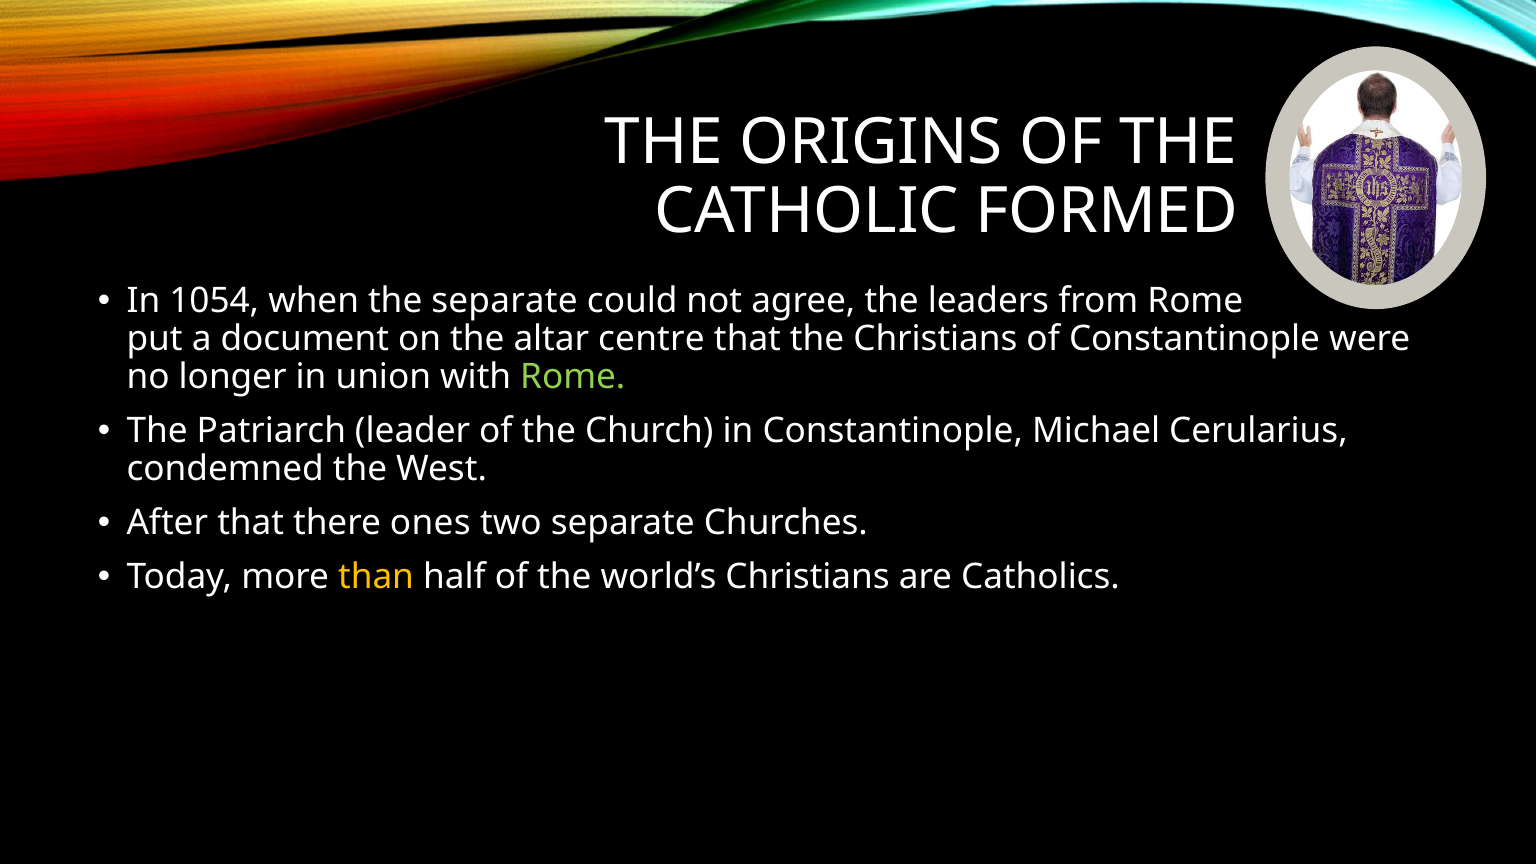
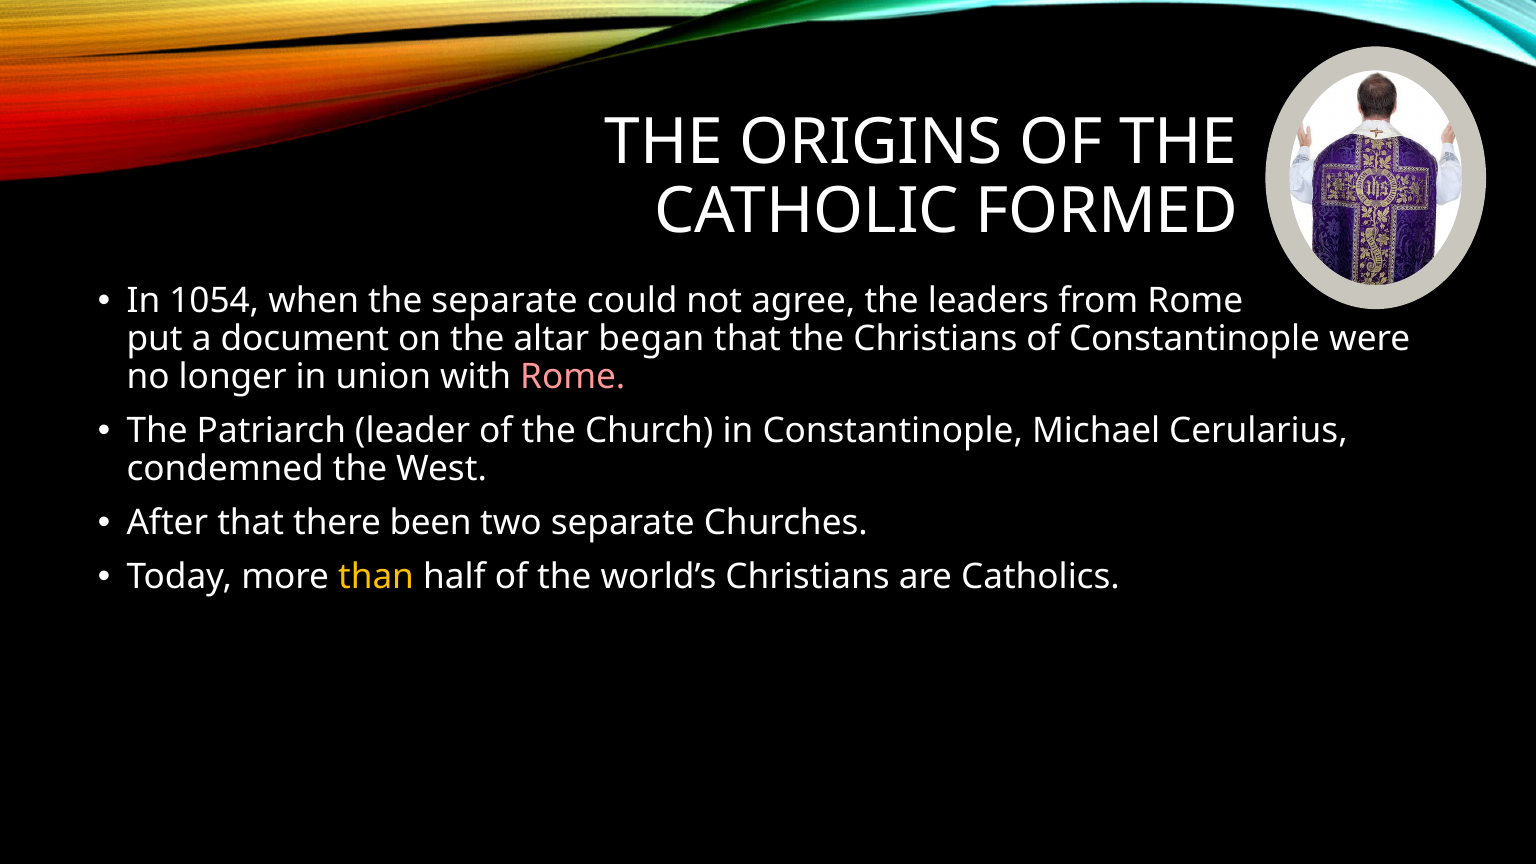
centre: centre -> began (651, 339)
Rome colour: light green -> pink (573, 377)
ones: ones -> been (431, 523)
